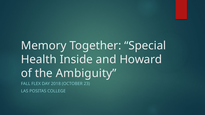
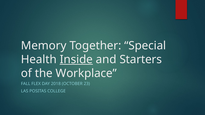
Inside underline: none -> present (76, 60)
Howard: Howard -> Starters (141, 60)
Ambiguity: Ambiguity -> Workplace (86, 73)
